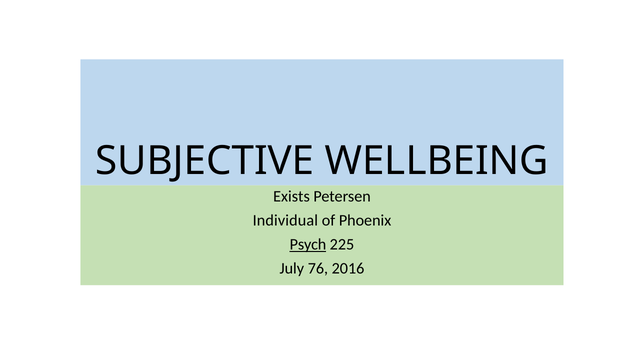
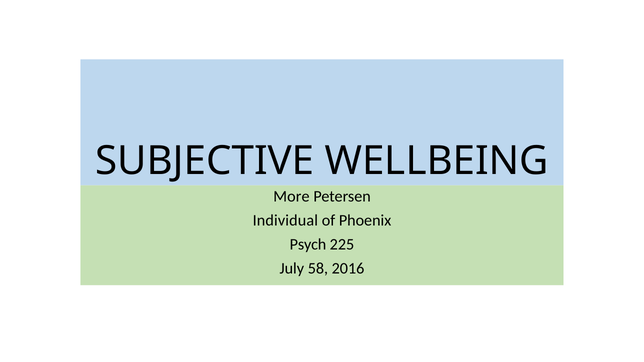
Exists: Exists -> More (291, 196)
Psych underline: present -> none (308, 245)
76: 76 -> 58 (318, 269)
